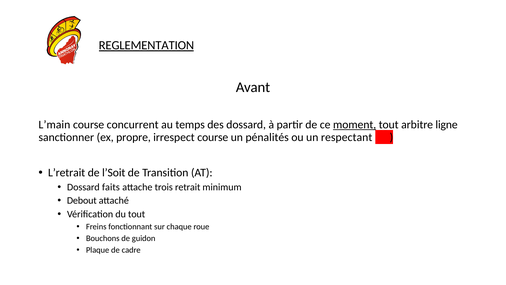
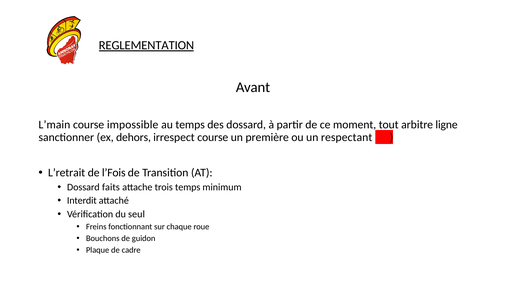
concurrent: concurrent -> impossible (133, 124)
moment underline: present -> none (355, 124)
propre: propre -> dehors (134, 137)
pénalités: pénalités -> première (267, 137)
l’Soit: l’Soit -> l’Fois (114, 173)
trois retrait: retrait -> temps (188, 187)
Debout: Debout -> Interdit (82, 200)
du tout: tout -> seul (137, 214)
